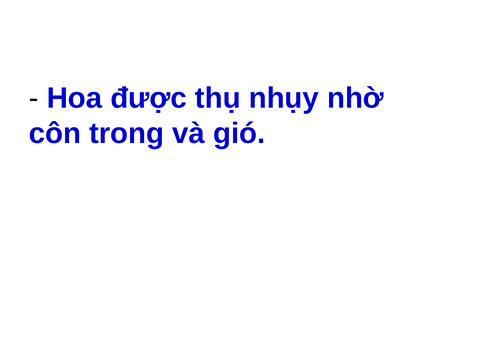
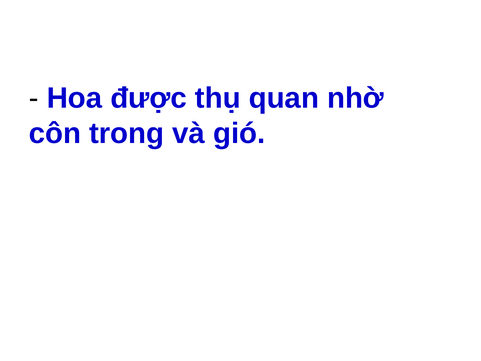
nhụy: nhụy -> quan (284, 98)
